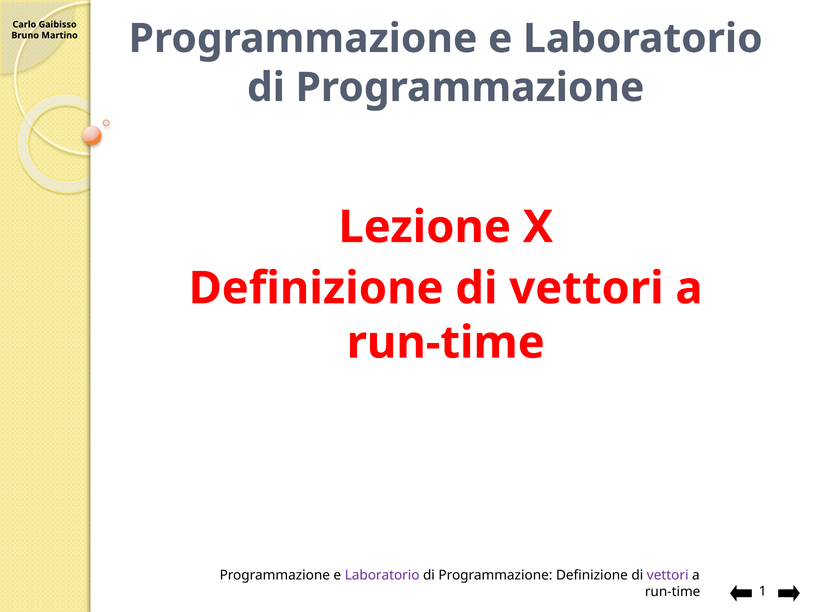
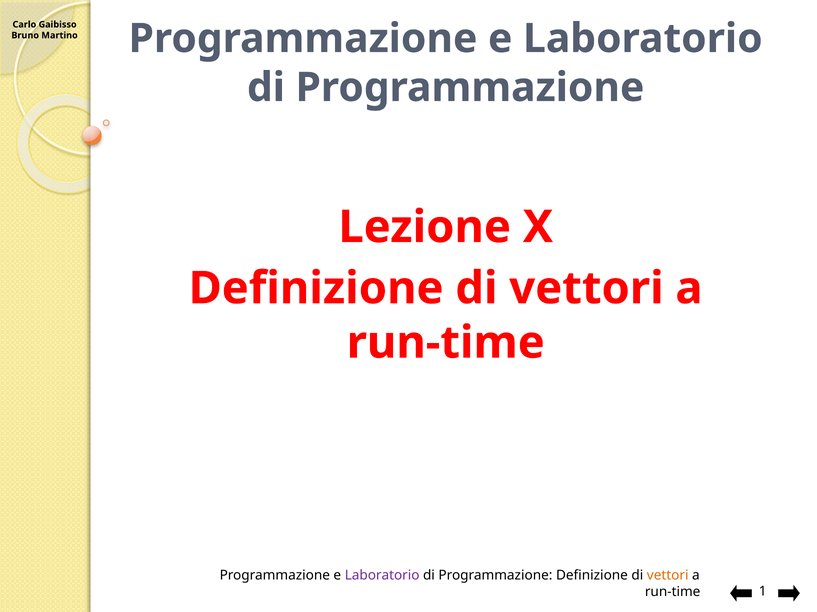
vettori colour: purple -> orange (668, 576)
